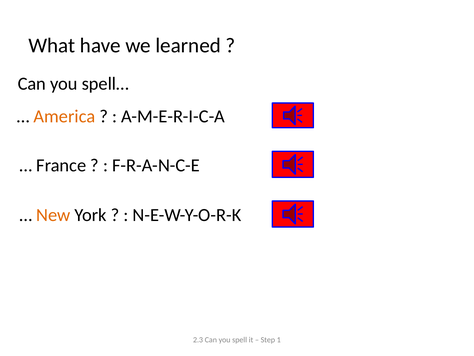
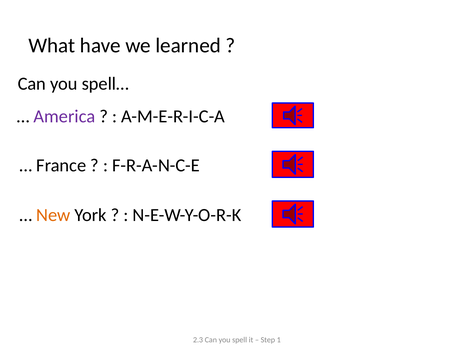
America colour: orange -> purple (64, 116)
